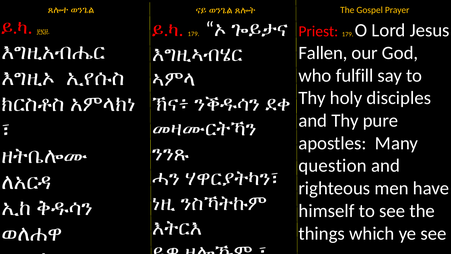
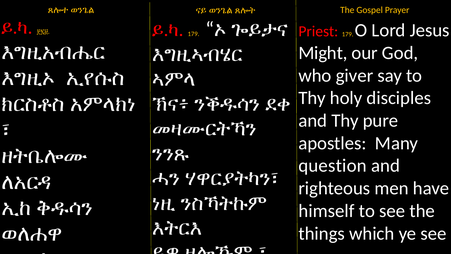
Fallen: Fallen -> Might (323, 53)
fulfill: fulfill -> giver (354, 75)
